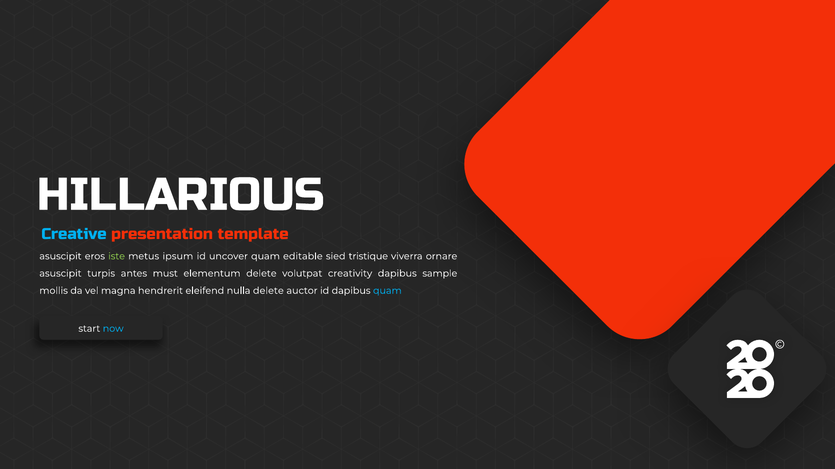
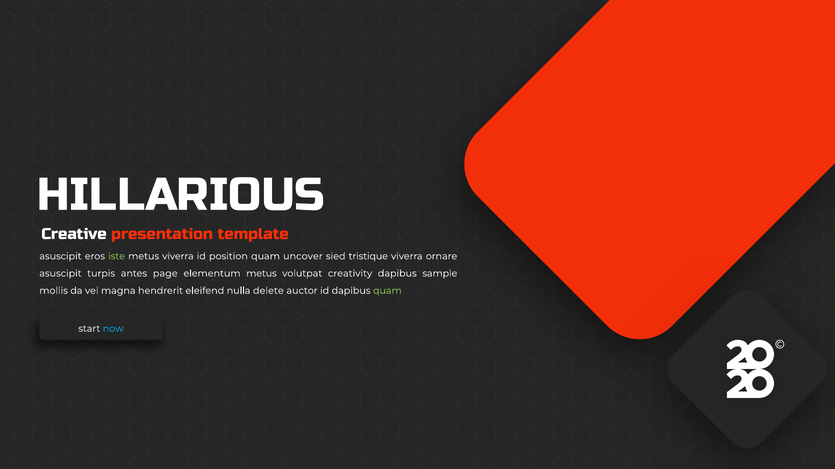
Creative colour: light blue -> white (74, 235)
metus ipsum: ipsum -> viverra (178, 257)
uncover: uncover -> position (228, 257)
editable: editable -> uncover (303, 257)
must: must -> page (165, 274)
elementum delete: delete -> metus (261, 274)
quam colour: light blue -> light green (387, 291)
